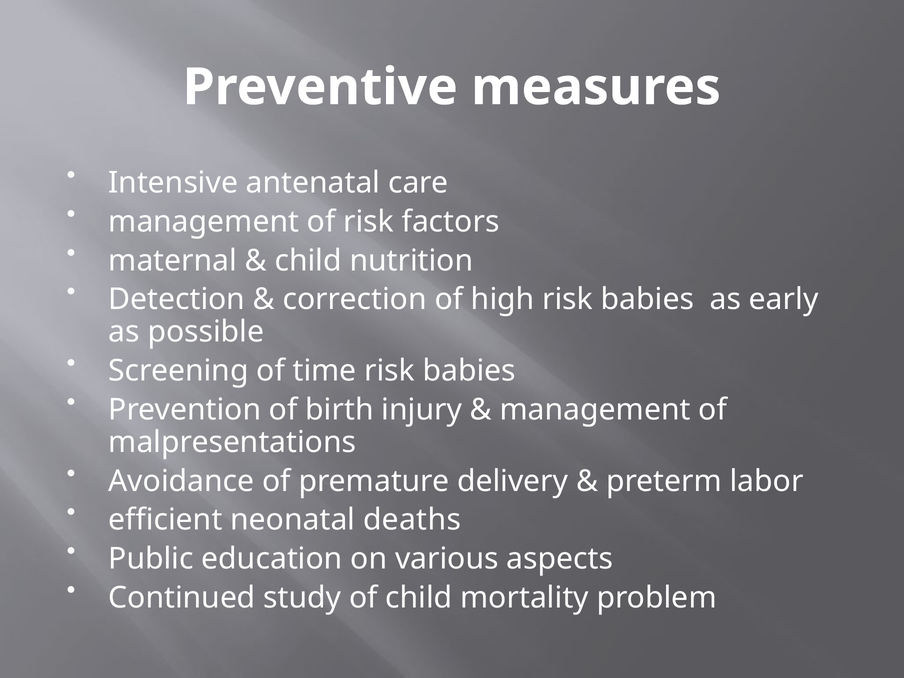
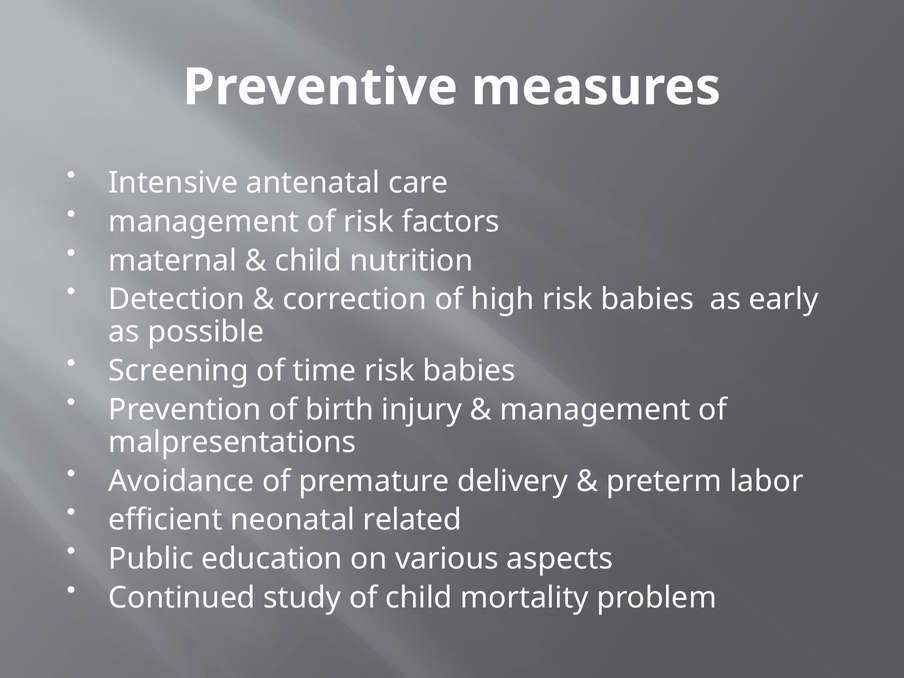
deaths: deaths -> related (412, 520)
